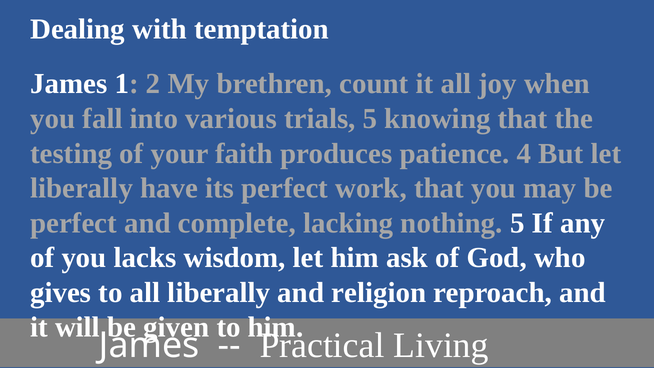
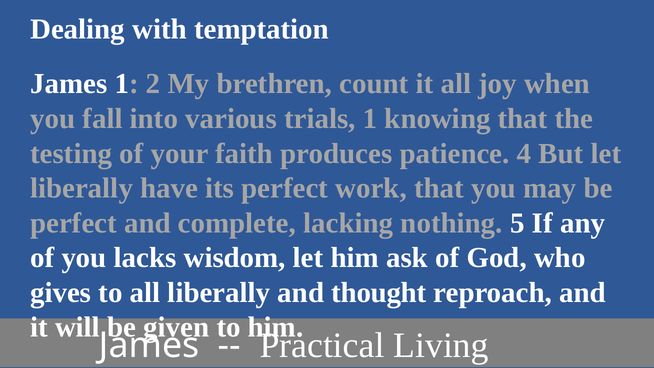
trials 5: 5 -> 1 (370, 119)
religion: religion -> thought (379, 292)
